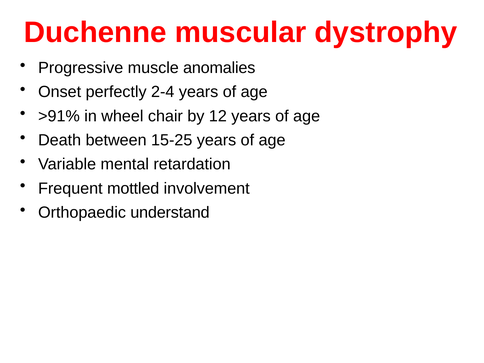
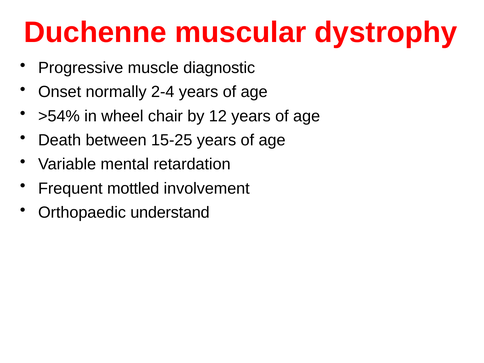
anomalies: anomalies -> diagnostic (219, 68)
perfectly: perfectly -> normally (116, 92)
>91%: >91% -> >54% (59, 116)
